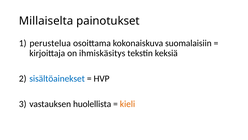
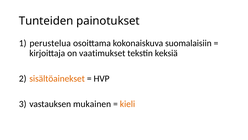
Millaiselta: Millaiselta -> Tunteiden (46, 21)
ihmiskäsitys: ihmiskäsitys -> vaatimukset (102, 53)
sisältöainekset colour: blue -> orange (57, 78)
huolellista: huolellista -> mukainen (92, 104)
